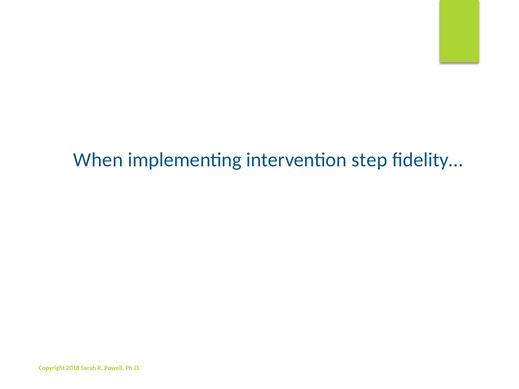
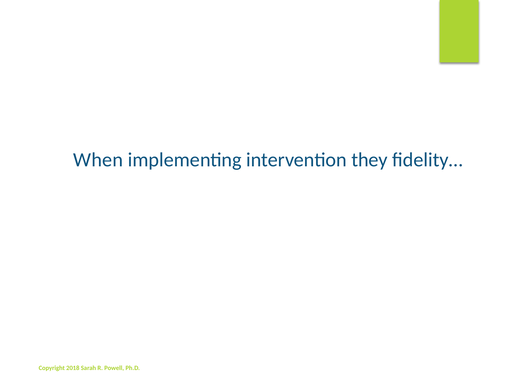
step: step -> they (370, 160)
